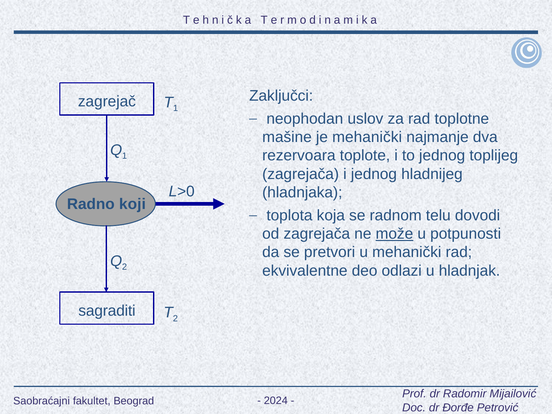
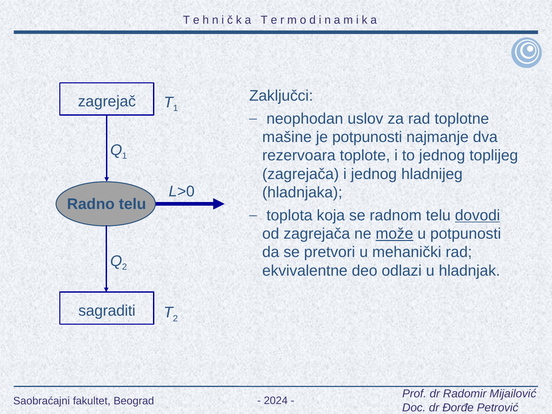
je mehanički: mehanički -> potpunosti (367, 137)
Radno koji: koji -> telu (133, 204)
dovodi underline: none -> present (478, 215)
